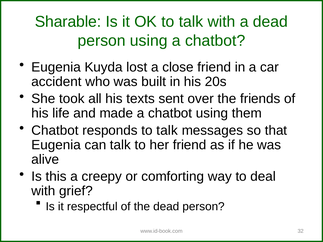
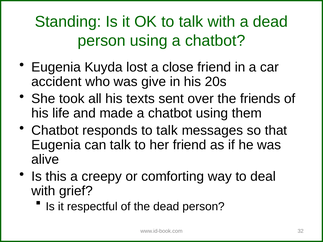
Sharable: Sharable -> Standing (68, 22)
built: built -> give (154, 82)
